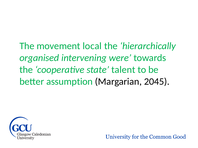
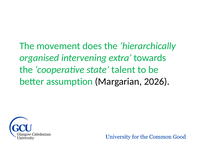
local: local -> does (92, 46)
were: were -> extra (120, 58)
2045: 2045 -> 2026 (157, 82)
